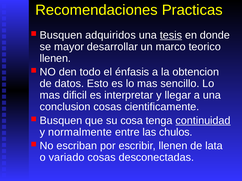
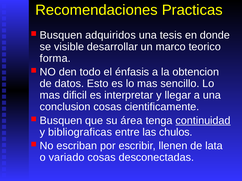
tesis underline: present -> none (171, 35)
mayor: mayor -> visible (69, 47)
llenen: llenen -> forma (55, 58)
cosa: cosa -> área (131, 121)
normalmente: normalmente -> bibliograficas (80, 132)
